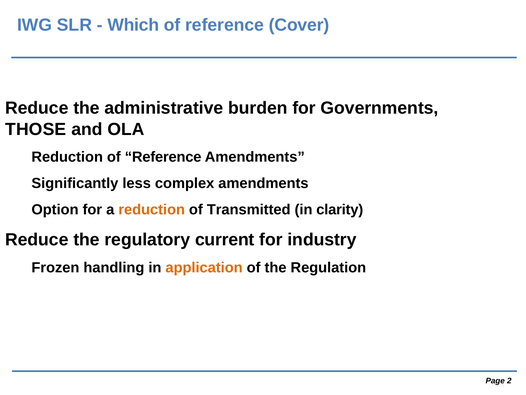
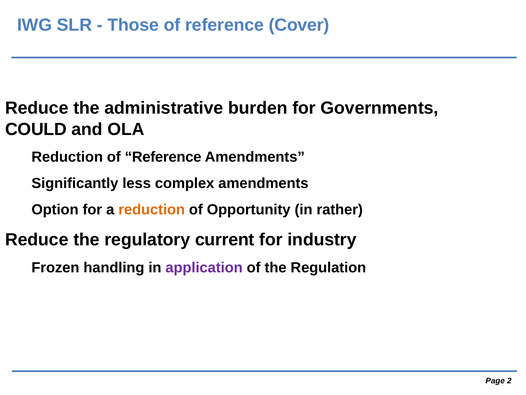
Which: Which -> Those (133, 25)
THOSE: THOSE -> COULD (36, 129)
Transmitted: Transmitted -> Opportunity (249, 210)
clarity: clarity -> rather (340, 210)
application colour: orange -> purple (204, 267)
